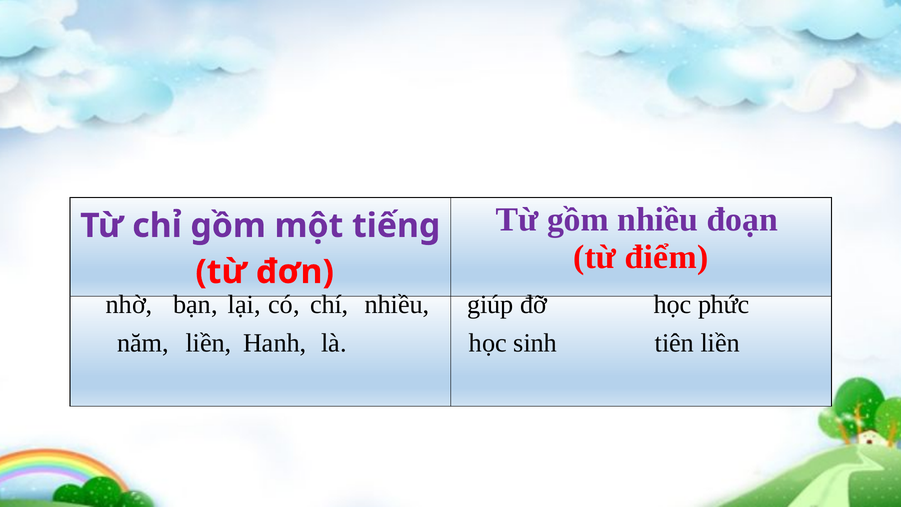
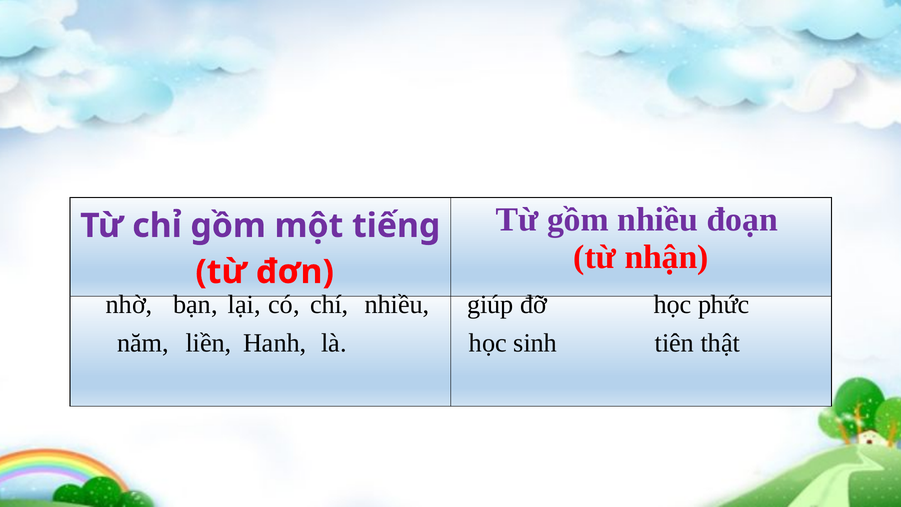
điểm: điểm -> nhận (667, 257)
tiên liền: liền -> thật (720, 343)
